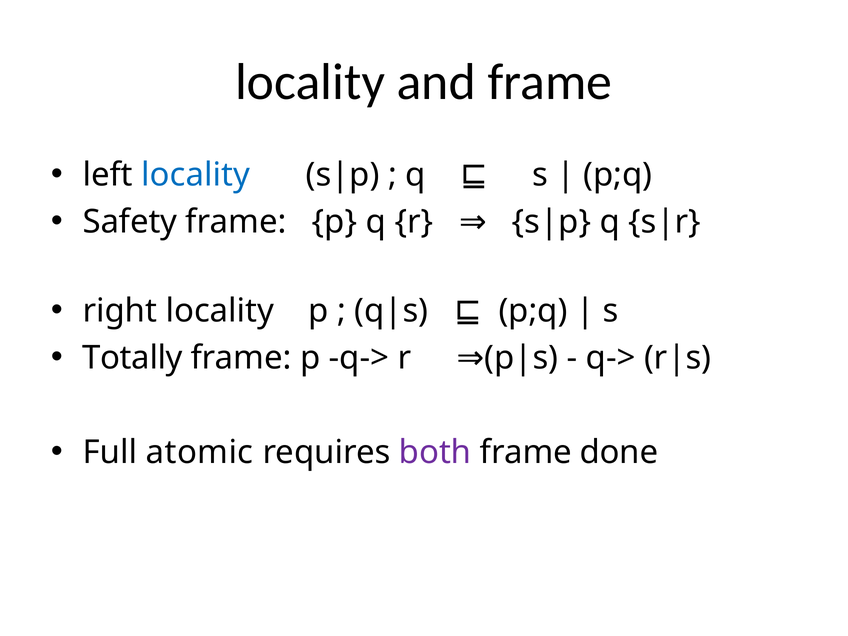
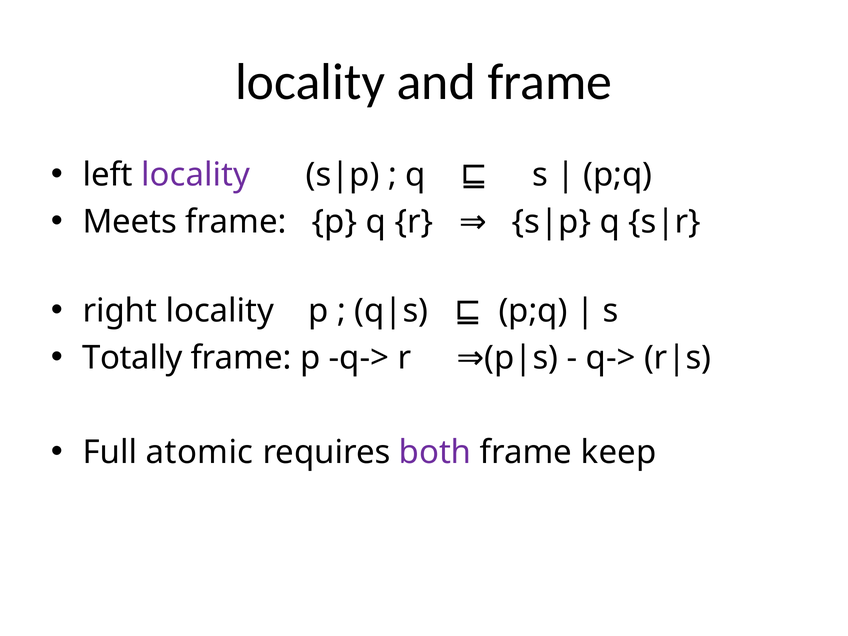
locality colour: blue -> purple (196, 175)
Safety: Safety -> Meets (130, 222)
done: done -> keep (619, 452)
